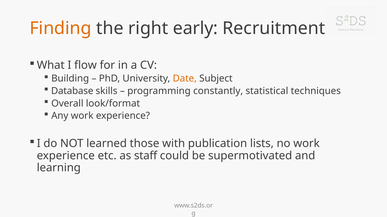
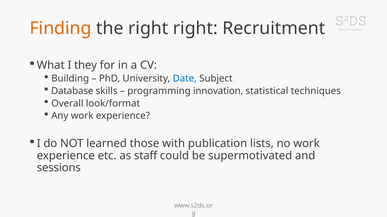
right early: early -> right (195, 28)
flow: flow -> they (86, 65)
Date colour: orange -> blue (185, 79)
constantly: constantly -> innovation (218, 91)
learning: learning -> sessions (59, 168)
